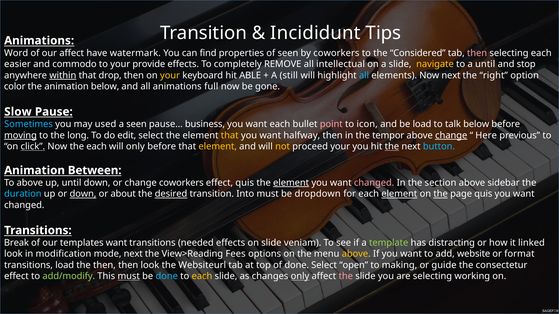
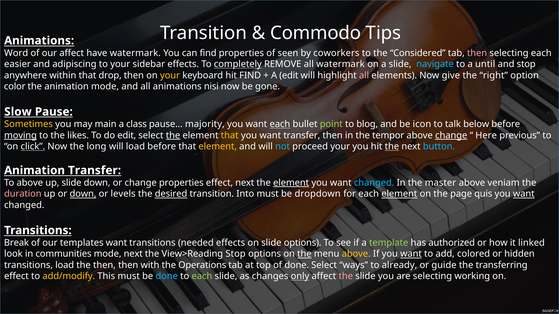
Incididunt: Incididunt -> Commodo (316, 33)
commodo: commodo -> adipiscing (74, 64)
provide: provide -> sidebar (149, 64)
completely underline: none -> present (238, 64)
all intellectual: intellectual -> watermark (341, 64)
navigate colour: yellow -> light blue (435, 64)
within underline: present -> none (63, 75)
hit ABLE: ABLE -> FIND (250, 75)
A still: still -> edit (289, 75)
all colour: light blue -> pink (364, 75)
Now next: next -> give (451, 75)
animation below: below -> mode (105, 87)
full: full -> nisi (211, 87)
Sometimes colour: light blue -> yellow (28, 124)
used: used -> main (106, 124)
a seen: seen -> class (137, 124)
business: business -> majority (205, 124)
each underline: none -> present (280, 124)
point colour: pink -> light green (331, 124)
icon: icon -> blog (367, 124)
be load: load -> icon (422, 124)
long: long -> likes (78, 135)
the underline: none -> present (173, 135)
want halfway: halfway -> transfer (302, 135)
the each: each -> long (96, 147)
will only: only -> load (135, 147)
not colour: yellow -> light blue (283, 147)
Animation Between: Between -> Transfer (95, 171)
up until: until -> slide (72, 183)
change coworkers: coworkers -> properties (181, 183)
effect quis: quis -> next (245, 183)
changed colour: pink -> light blue (374, 183)
section: section -> master (440, 183)
sidebar: sidebar -> veniam (504, 183)
duration colour: light blue -> pink (23, 194)
about: about -> levels (123, 194)
the underline: present -> none (441, 194)
want underline: none -> present (524, 194)
slide veniam: veniam -> options (303, 243)
distracting: distracting -> authorized (452, 243)
modification: modification -> communities (64, 254)
View>Reading Fees: Fees -> Stop (236, 254)
the underline: none -> present (304, 254)
want underline: none -> present (411, 254)
website: website -> colored (474, 254)
format: format -> hidden (519, 254)
then look: look -> with (150, 265)
Websiteurl: Websiteurl -> Operations (202, 265)
open: open -> ways (354, 265)
making: making -> already (399, 265)
consectetur: consectetur -> transferring (502, 265)
add/modify colour: light green -> yellow (69, 277)
must underline: present -> none (129, 277)
each colour: yellow -> light green (202, 277)
